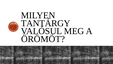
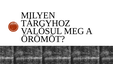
TANTÁRGY: TANTÁRGY -> TÁRGYHOZ (46, 23)
